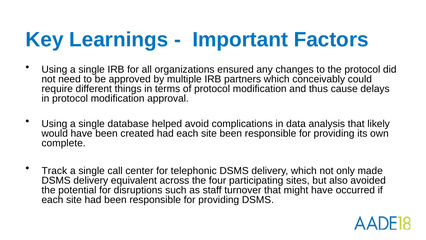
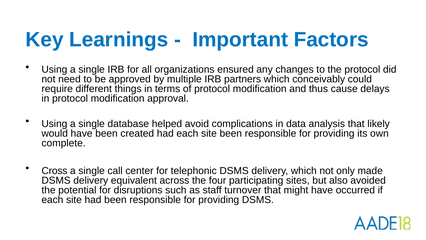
Track: Track -> Cross (54, 171)
